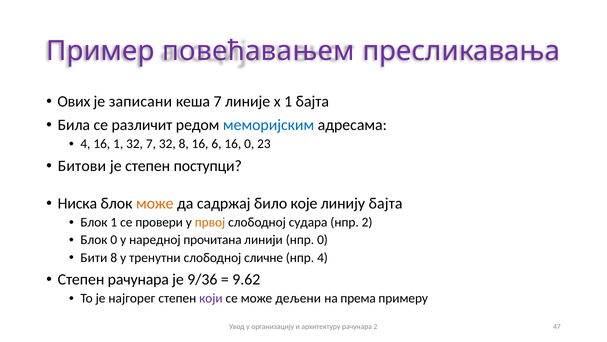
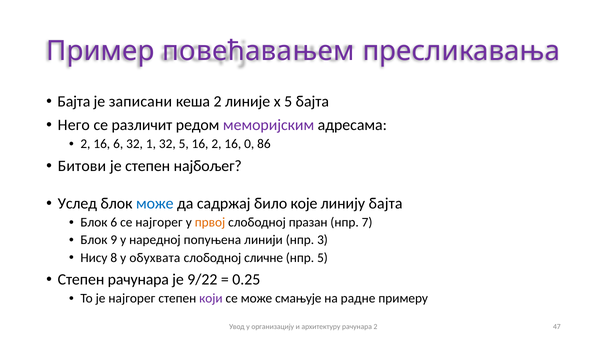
Ових: Ових -> Бајта (74, 102)
кеша 7: 7 -> 2 (218, 102)
х 1: 1 -> 5 (288, 102)
Била: Била -> Него (74, 125)
меморијским colour: blue -> purple (269, 125)
4: 4 -> 2 (85, 144)
16 1: 1 -> 6 (118, 144)
32 7: 7 -> 1 (151, 144)
32 8: 8 -> 5 (184, 144)
16 6: 6 -> 2 (216, 144)
23: 23 -> 86 (264, 144)
поступци: поступци -> најбољег (208, 166)
Ниска: Ниска -> Услед (77, 203)
може colour: orange -> blue (155, 203)
Блок 1: 1 -> 6 (114, 222)
се провери: провери -> најгорег (159, 222)
судара: судара -> празан (308, 222)
нпр 2: 2 -> 7 (367, 222)
Блок 0: 0 -> 9 (114, 240)
прочитана: прочитана -> попуњена (212, 240)
нпр 0: 0 -> 3 (323, 240)
Бити: Бити -> Нису (94, 257)
тренутни: тренутни -> обухвата (155, 257)
нпр 4: 4 -> 5 (323, 257)
9/36: 9/36 -> 9/22 (202, 279)
9.62: 9.62 -> 0.25 (246, 279)
дељени: дељени -> смањује (298, 298)
према: према -> радне (358, 298)
